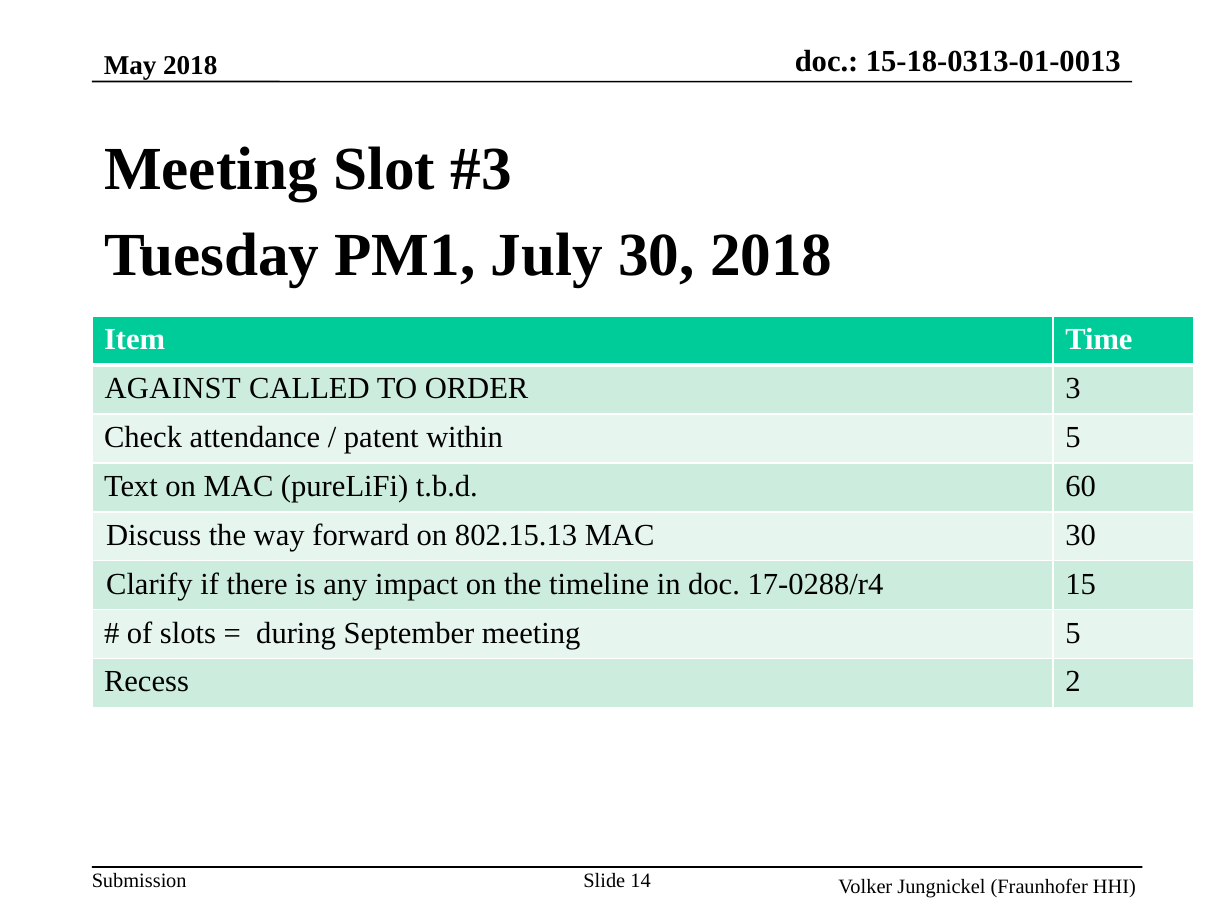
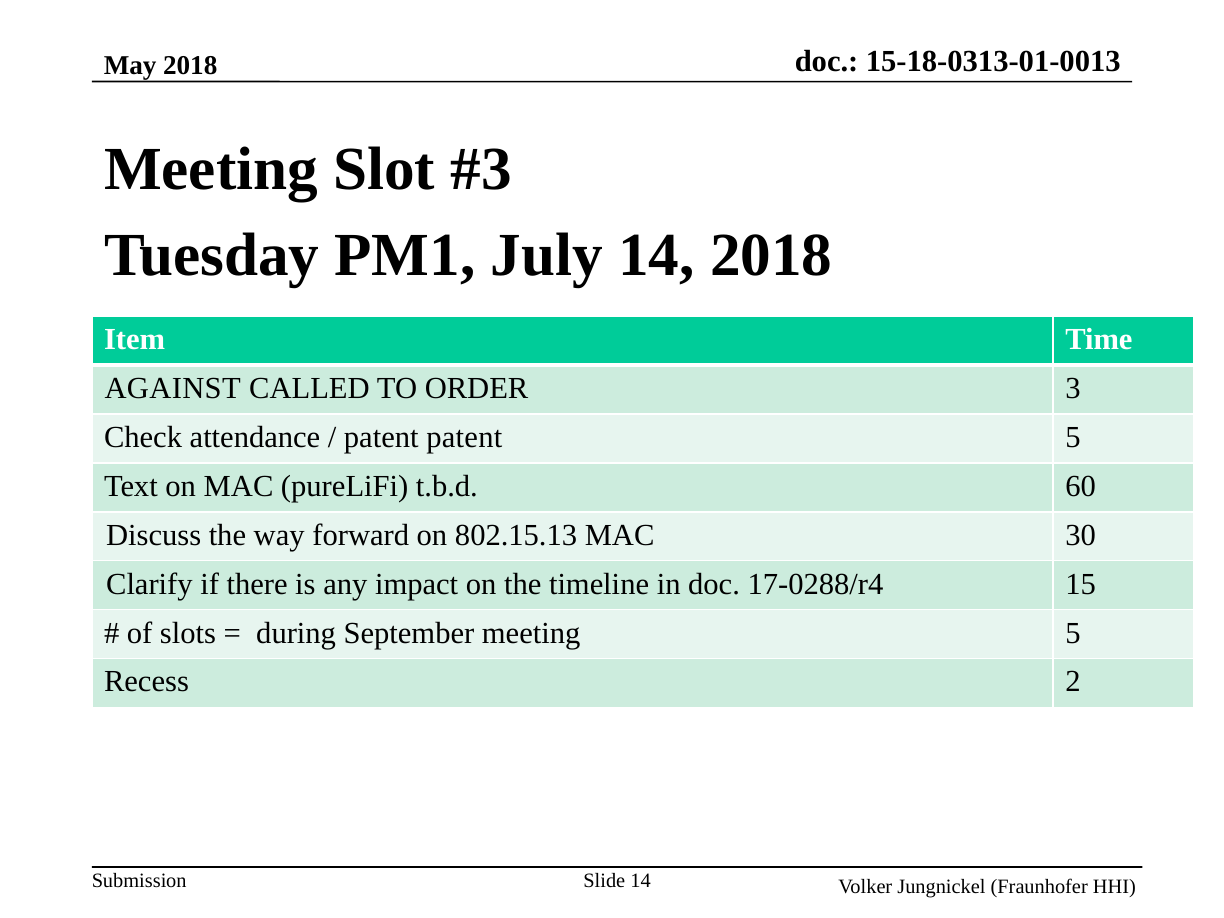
July 30: 30 -> 14 (657, 255)
patent within: within -> patent (464, 437)
